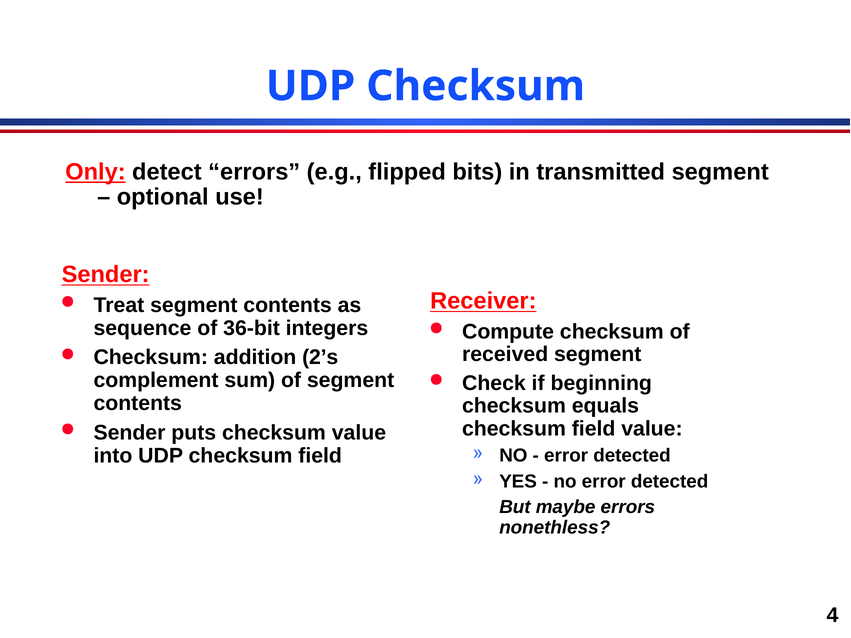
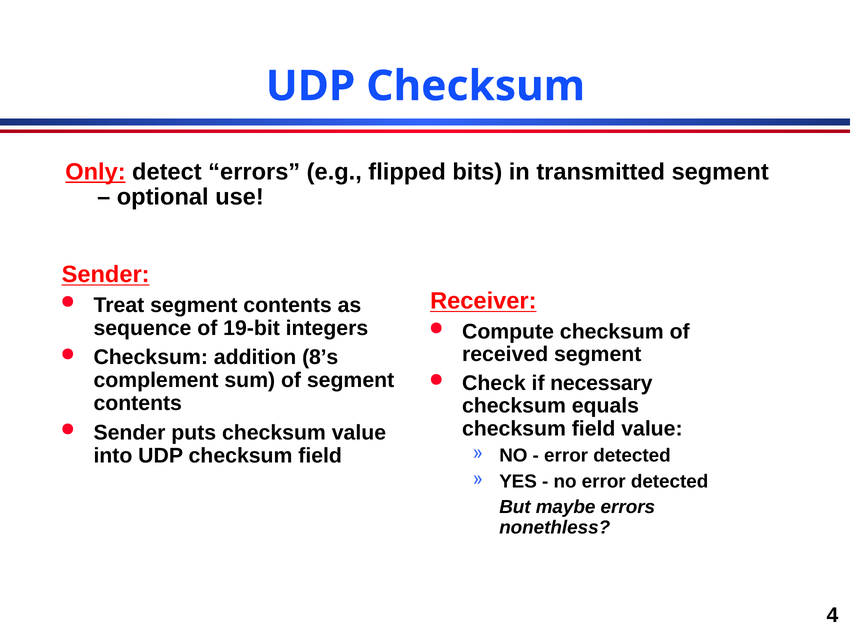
36-bit: 36-bit -> 19-bit (252, 328)
2’s: 2’s -> 8’s (320, 358)
beginning: beginning -> necessary (601, 384)
